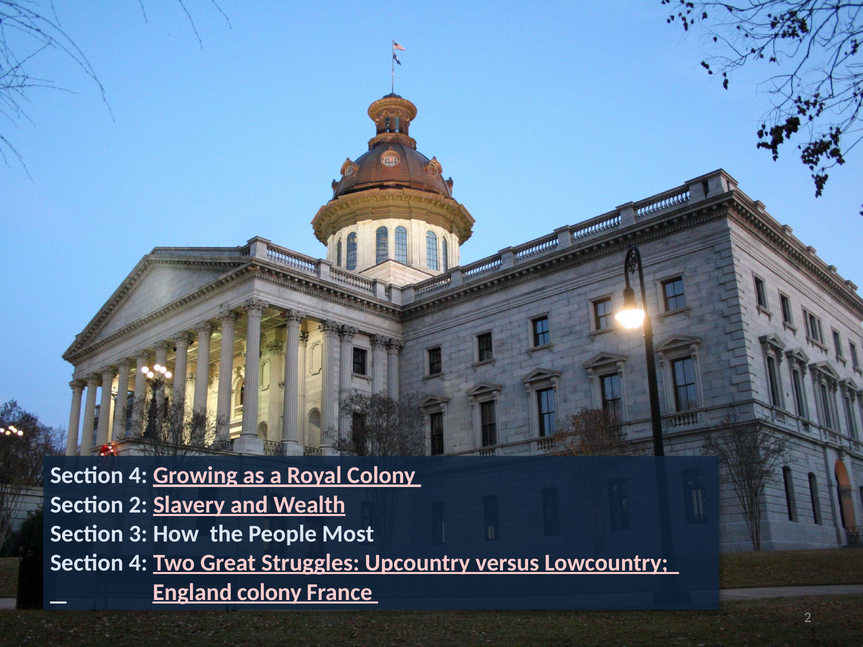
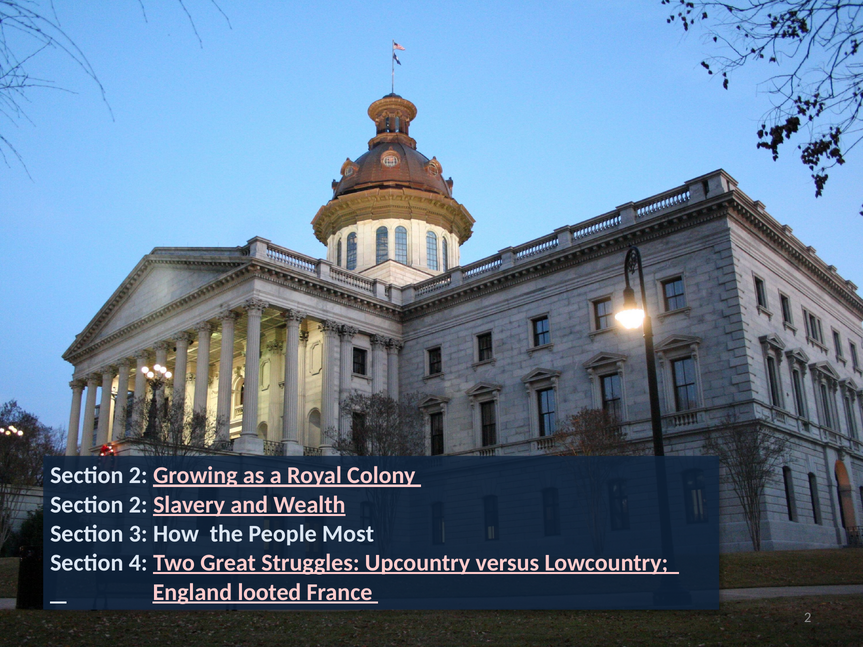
4: 4 -> 2 (138, 475)
England colony: colony -> looted (269, 592)
